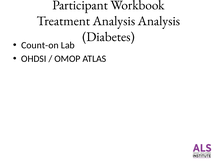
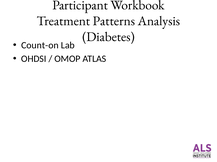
Treatment Analysis: Analysis -> Patterns (114, 21)
